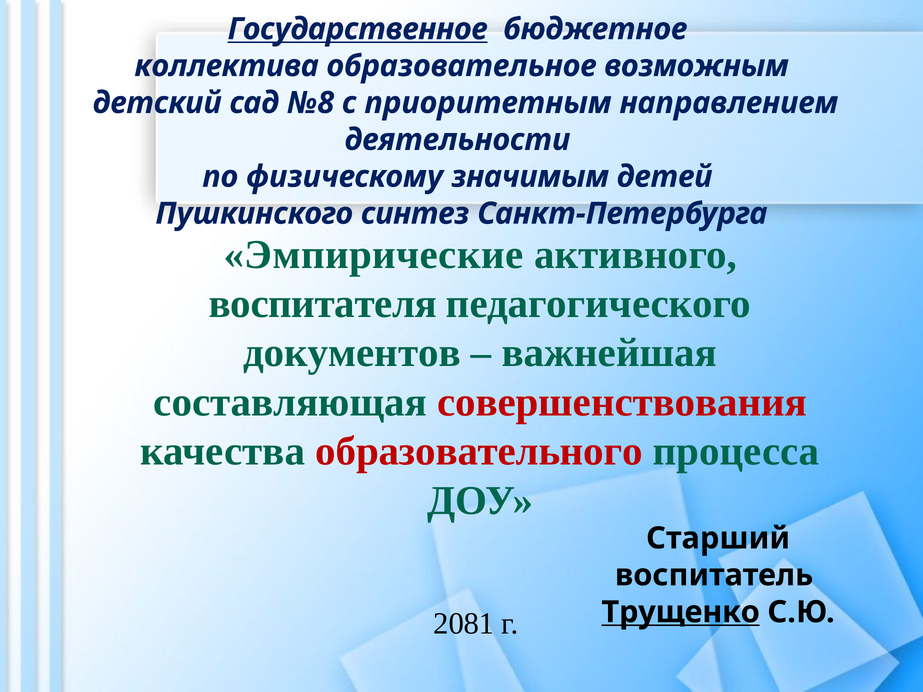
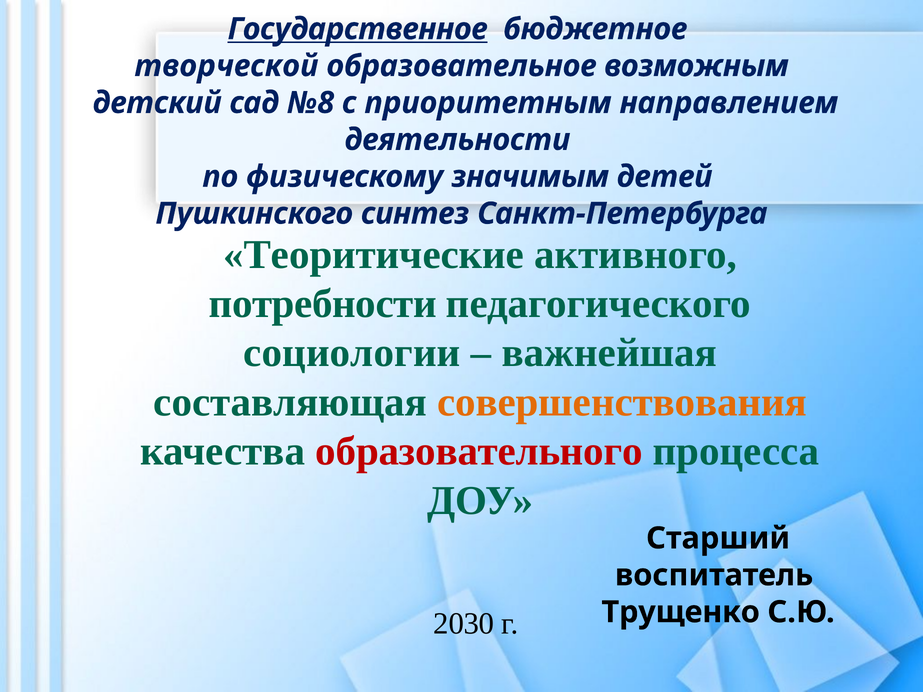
коллектива: коллектива -> творческой (226, 66)
Эмпирические: Эмпирические -> Теоритические (374, 255)
воспитателя: воспитателя -> потребности (323, 304)
документов: документов -> социологии (352, 353)
совершенствования colour: red -> orange (622, 402)
Трущенко underline: present -> none (681, 612)
2081: 2081 -> 2030 (464, 624)
